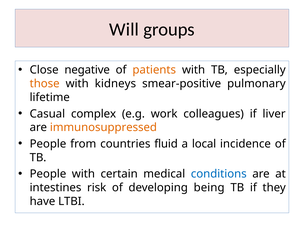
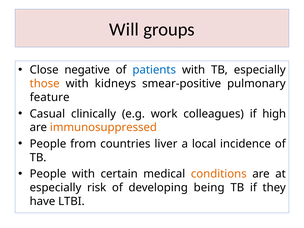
patients colour: orange -> blue (154, 70)
lifetime: lifetime -> feature (50, 97)
complex: complex -> clinically (94, 114)
liver: liver -> high (274, 114)
fluid: fluid -> liver (166, 144)
conditions colour: blue -> orange (219, 174)
intestines: intestines -> especially (55, 188)
